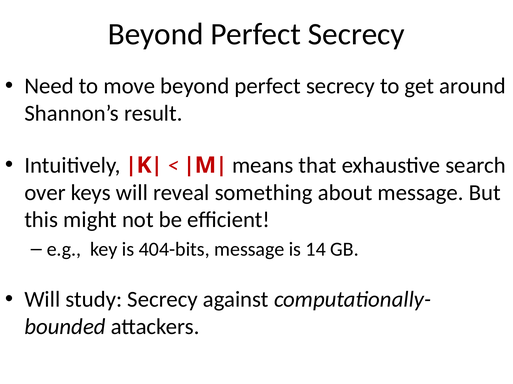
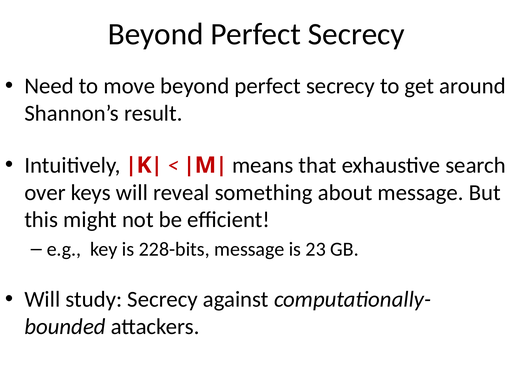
404-bits: 404-bits -> 228-bits (174, 250)
14: 14 -> 23 (316, 250)
